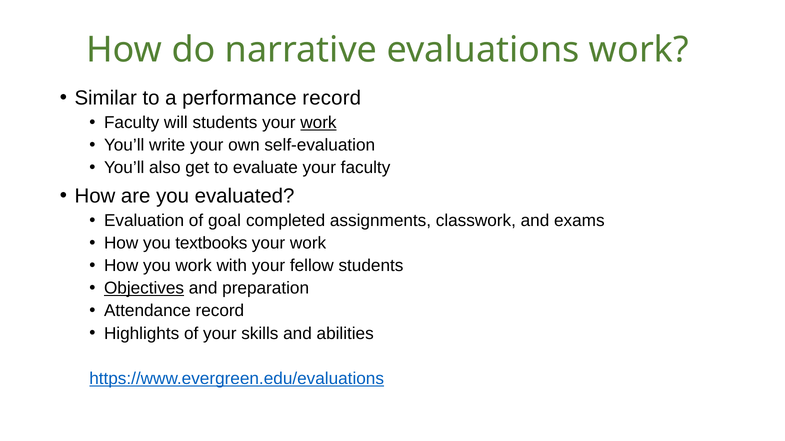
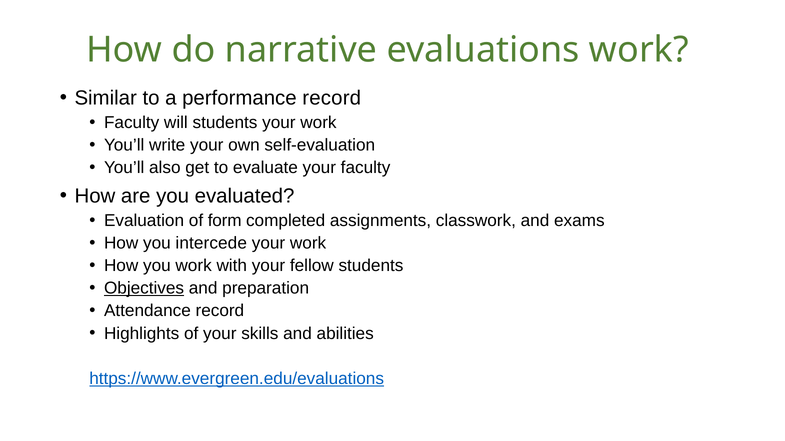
work underline: present -> none (318, 123)
goal: goal -> form (225, 221)
textbooks: textbooks -> intercede (211, 243)
